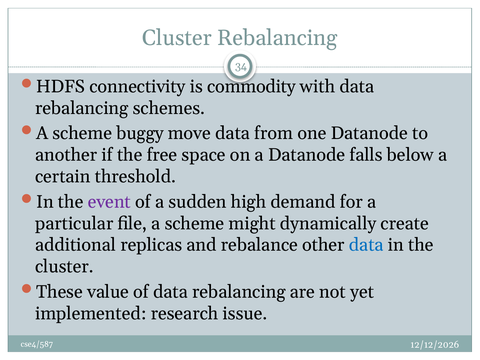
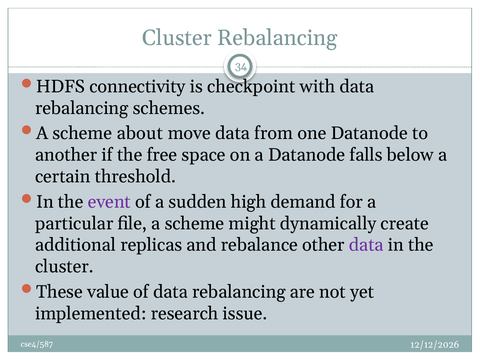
commodity: commodity -> checkpoint (251, 86)
buggy: buggy -> about (140, 133)
data colour: blue -> purple (366, 245)
